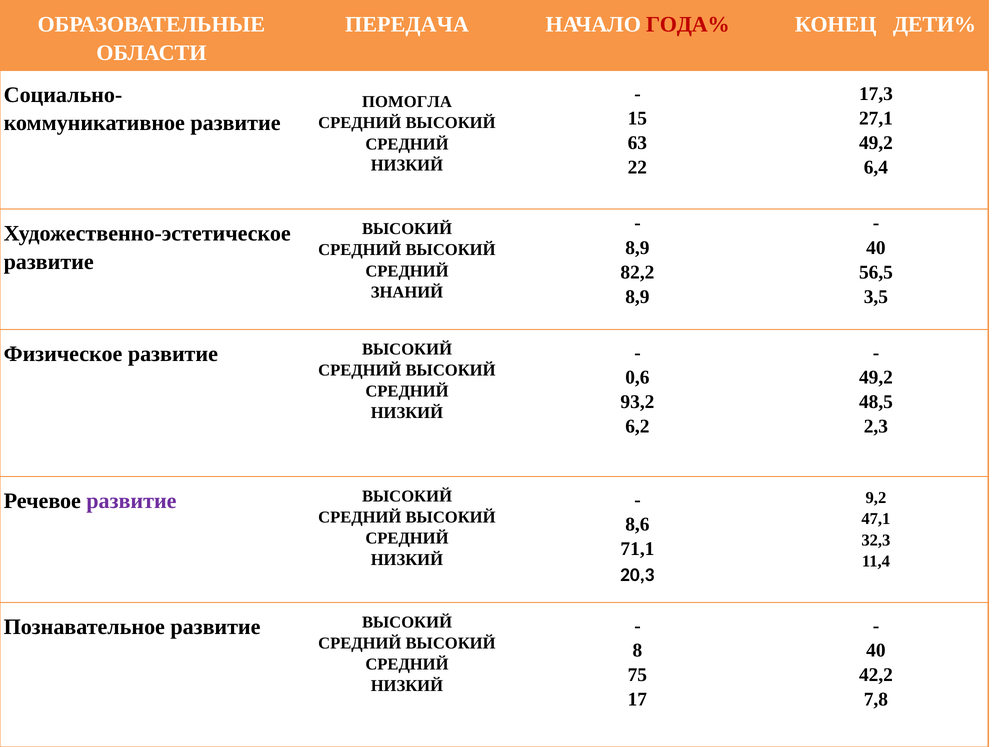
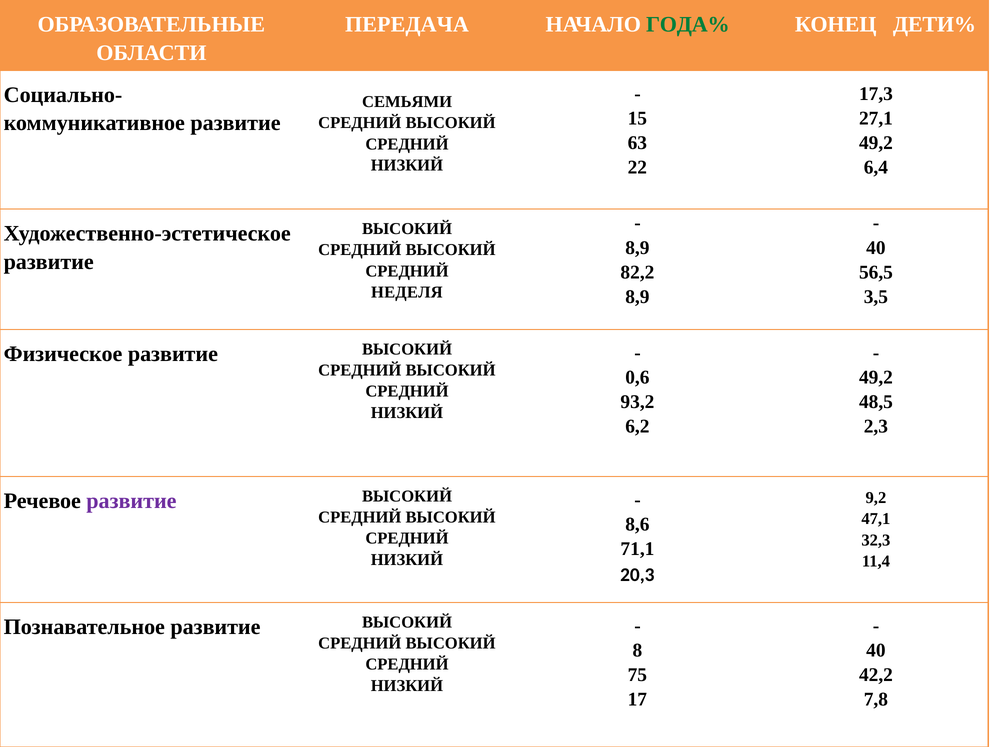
ГОДА% colour: red -> green (688, 25)
ПОМОГЛА: ПОМОГЛА -> СЕМЬЯМИ (407, 102)
ЗНАНИЙ: ЗНАНИЙ -> НЕДЕЛЯ (407, 292)
